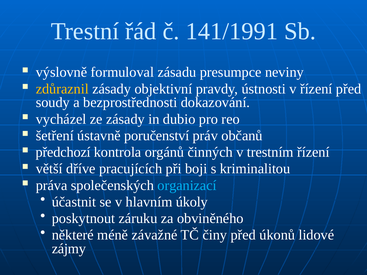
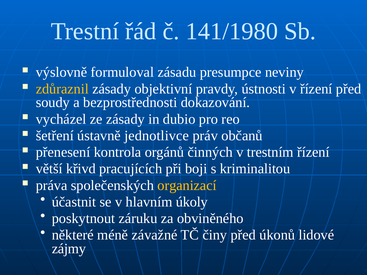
141/1991: 141/1991 -> 141/1980 (232, 31)
poručenství: poručenství -> jednotlivce (157, 136)
předchozí: předchozí -> přenesení (63, 152)
dříve: dříve -> křivd (81, 169)
organizací colour: light blue -> yellow (187, 185)
